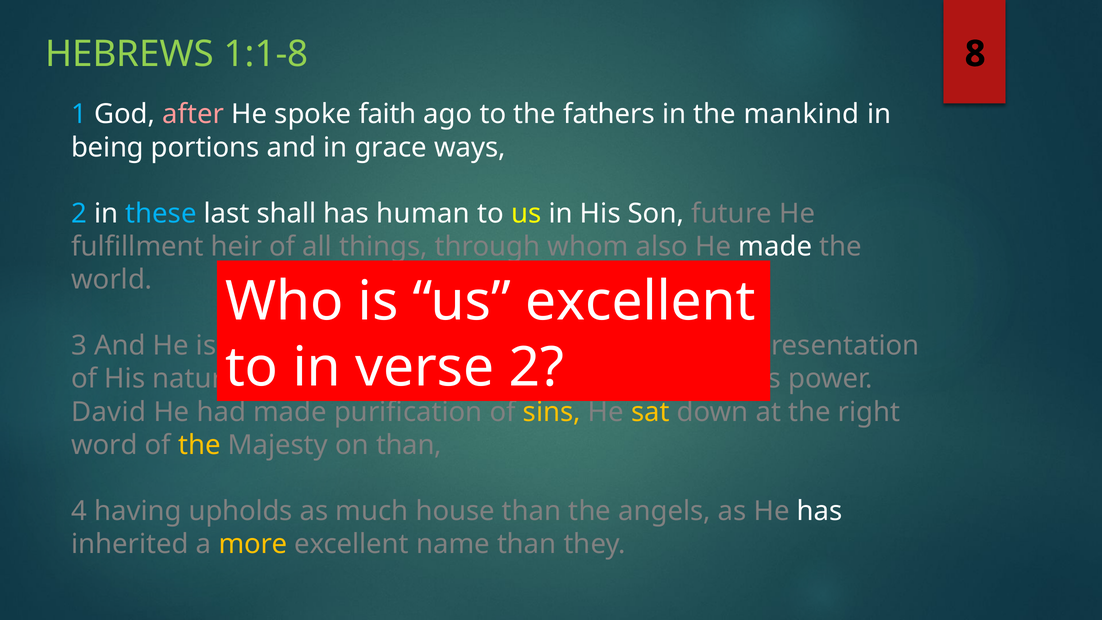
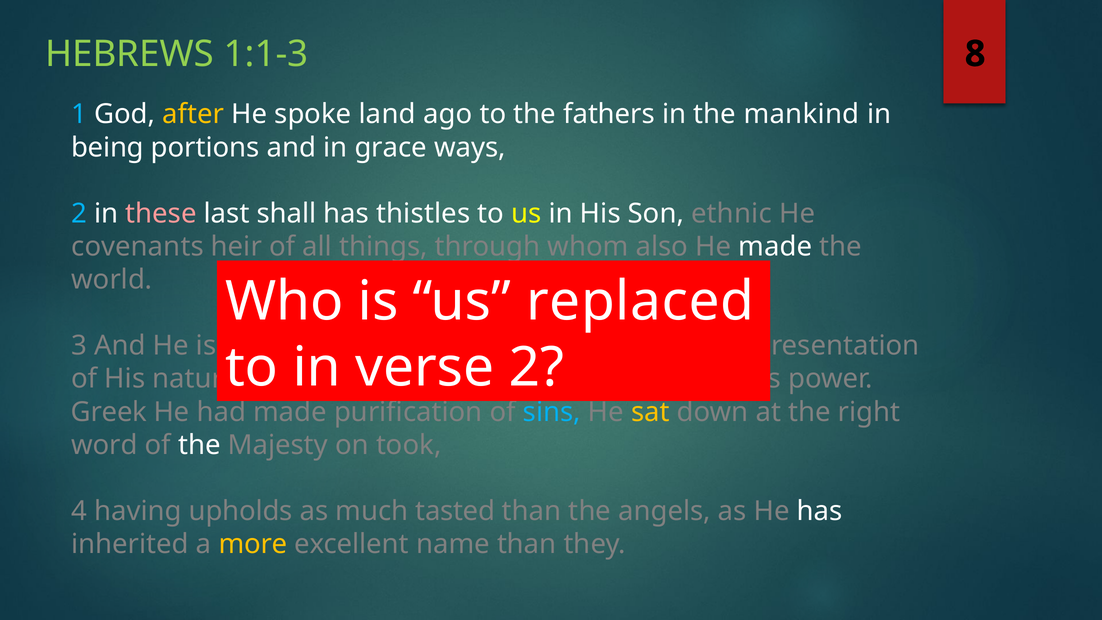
1:1-8: 1:1-8 -> 1:1-3 (266, 54)
after colour: pink -> yellow (193, 114)
faith: faith -> land (387, 114)
these colour: light blue -> pink (161, 214)
human: human -> thistles (423, 214)
future: future -> ethnic (732, 214)
fulfillment: fulfillment -> covenants (137, 247)
us excellent: excellent -> replaced (640, 302)
David: David -> Greek (109, 412)
sins colour: yellow -> light blue (552, 412)
the colour: yellow -> white (199, 445)
on than: than -> took (409, 445)
house: house -> tasted (455, 511)
